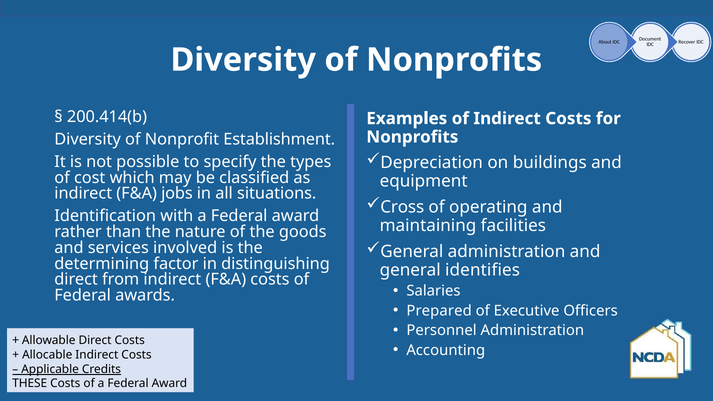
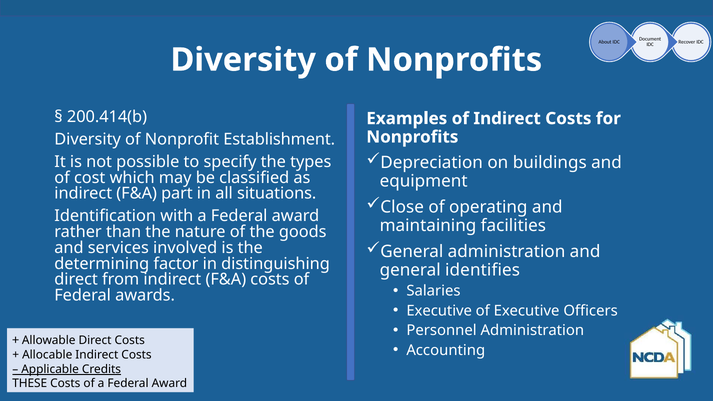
jobs: jobs -> part (177, 194)
Cross: Cross -> Close (402, 207)
Prepared: Prepared -> Executive (439, 311)
